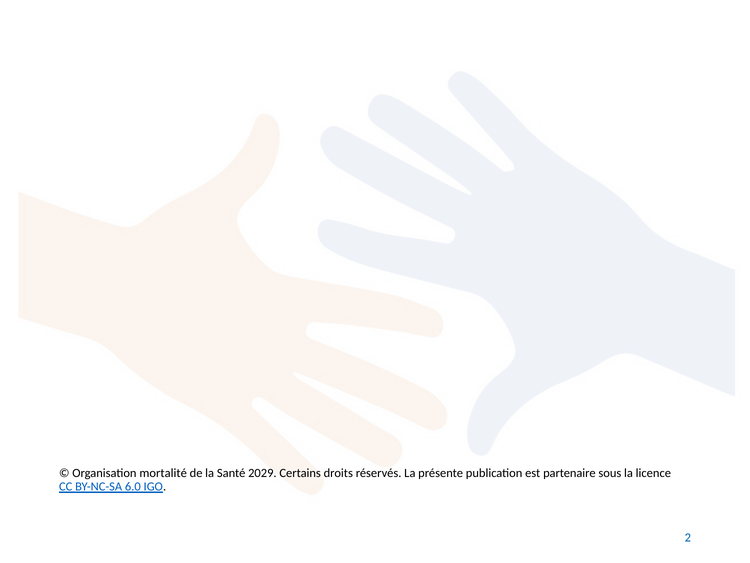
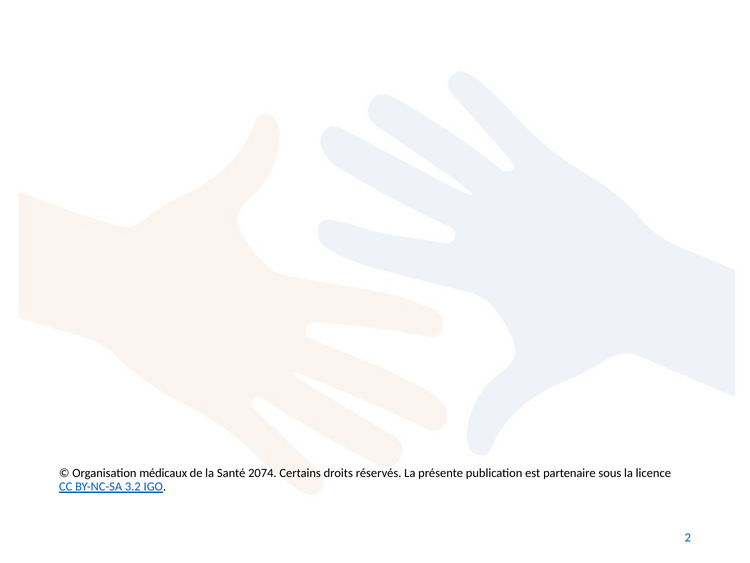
mortalité: mortalité -> médicaux (163, 473)
2029: 2029 -> 2074 (262, 473)
6.0: 6.0 -> 3.2 (133, 486)
